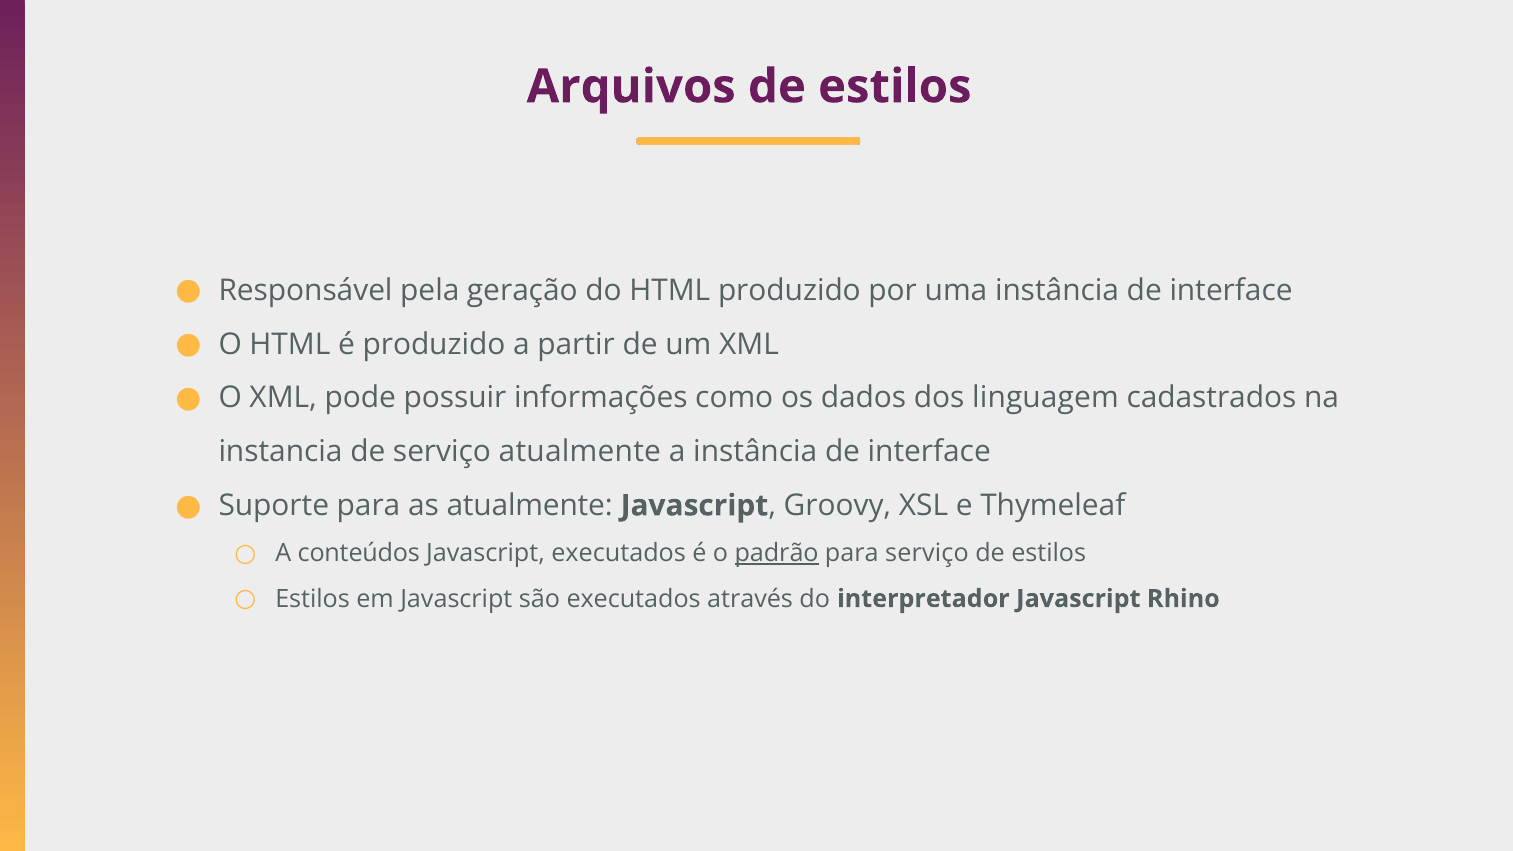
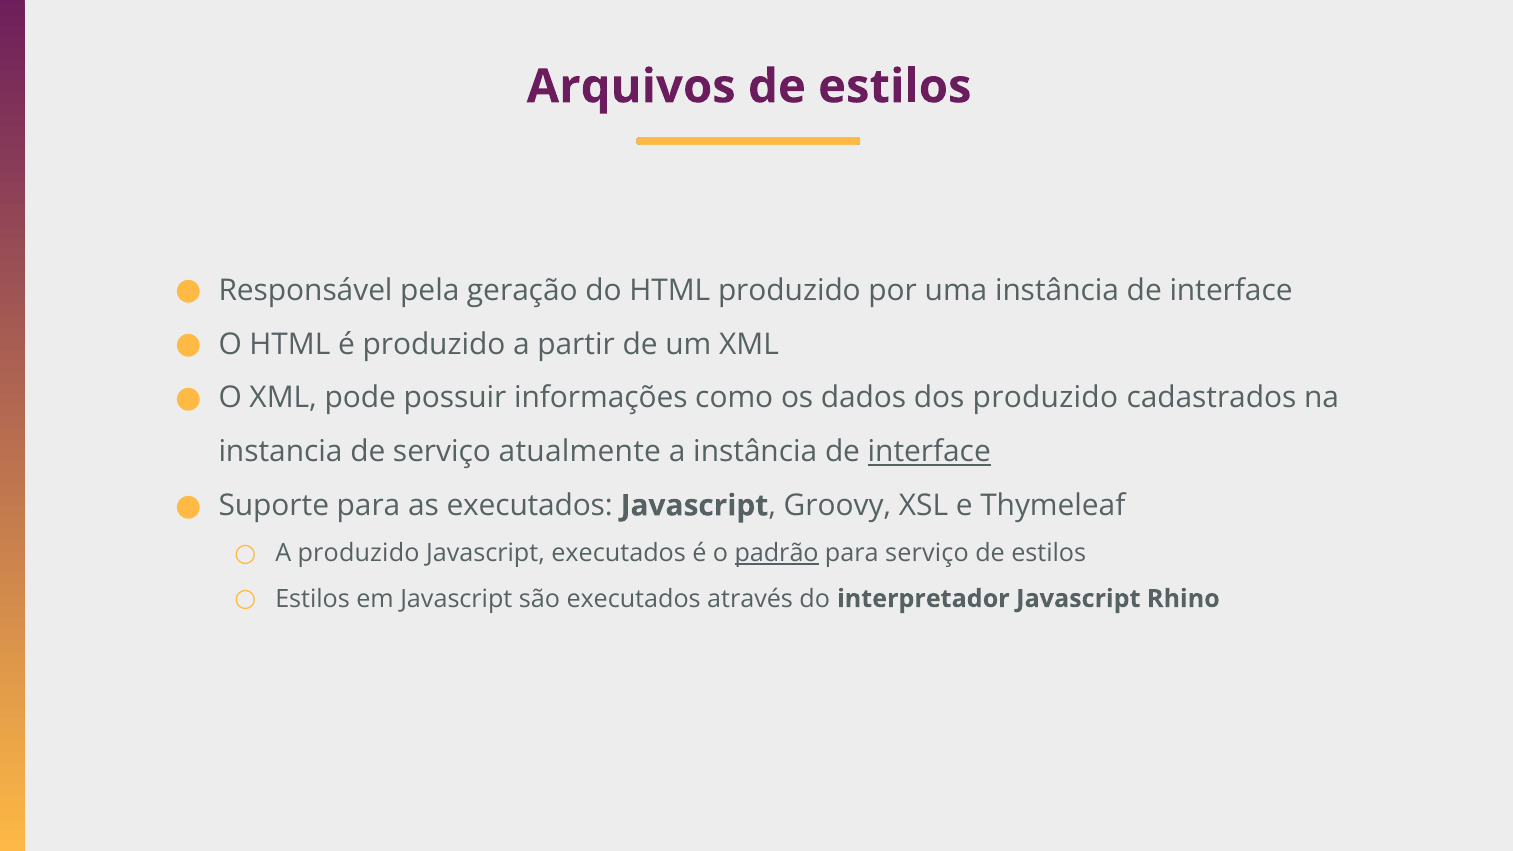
dos linguagem: linguagem -> produzido (1045, 398)
interface underline: none -> present (929, 452)
as atualmente: atualmente -> executados (530, 506)
A conteúdos: conteúdos -> produzido (359, 553)
